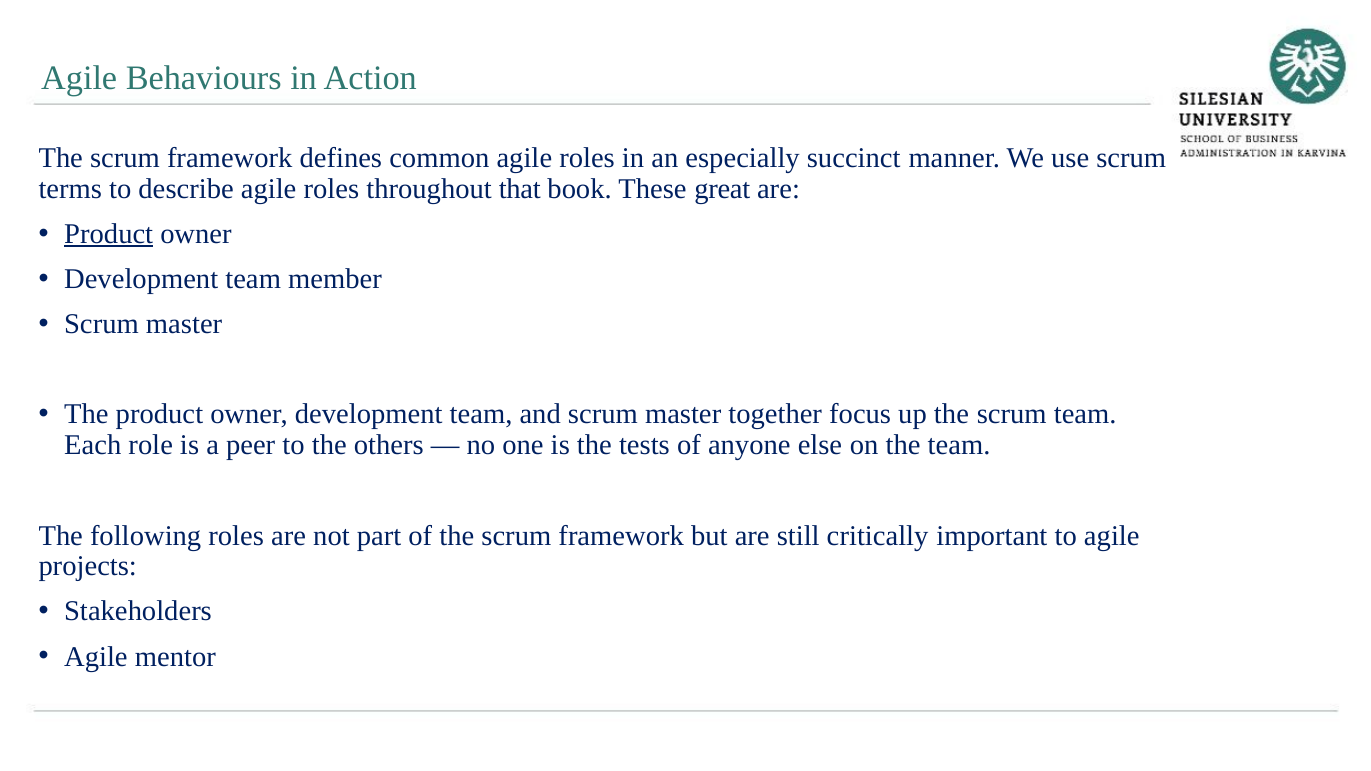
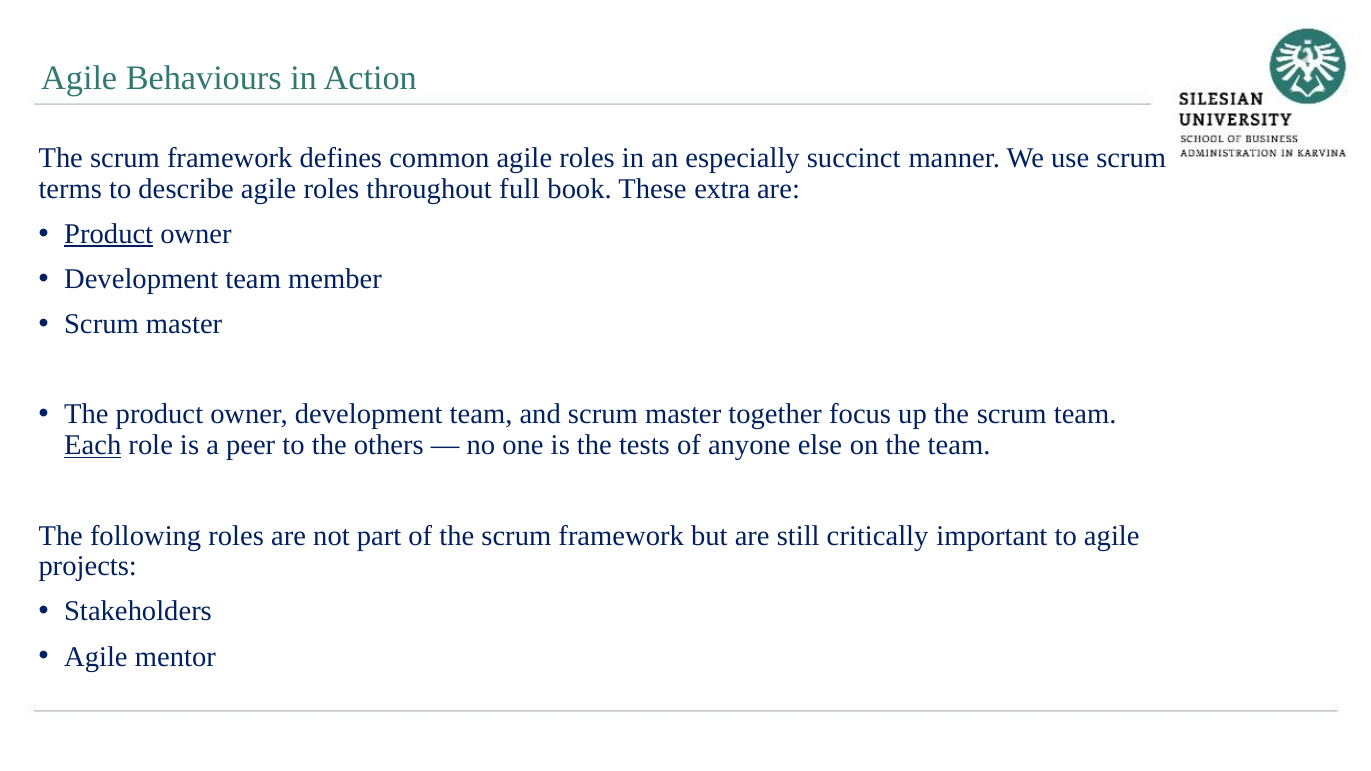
that: that -> full (519, 189)
great: great -> extra (722, 189)
Each underline: none -> present (93, 445)
